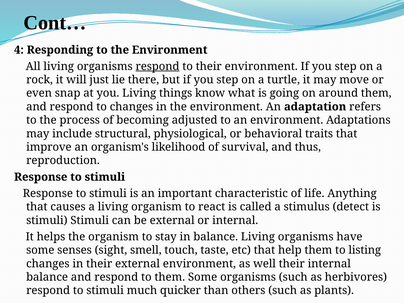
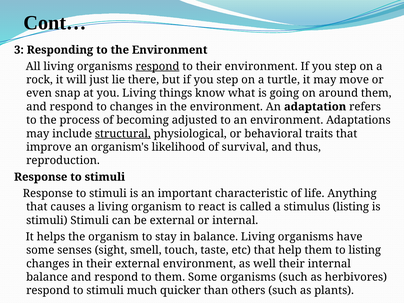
4: 4 -> 3 (19, 50)
structural underline: none -> present (123, 134)
stimulus detect: detect -> listing (351, 207)
